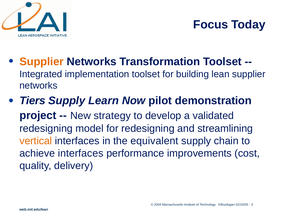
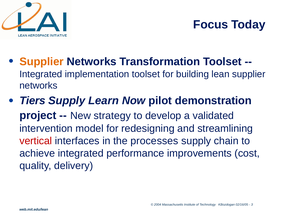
redesigning: redesigning -> intervention (46, 128)
vertical colour: orange -> red (36, 141)
equivalent: equivalent -> processes (154, 141)
achieve interfaces: interfaces -> integrated (81, 153)
